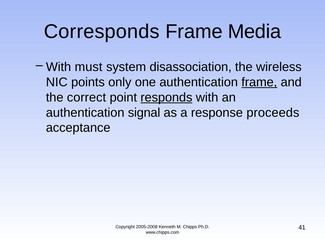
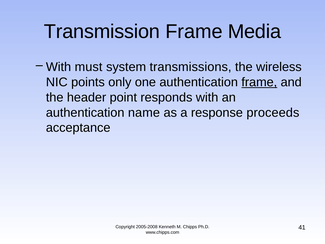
Corresponds: Corresponds -> Transmission (102, 31)
disassociation: disassociation -> transmissions (191, 67)
correct: correct -> header (87, 97)
responds underline: present -> none (166, 97)
signal: signal -> name (144, 112)
